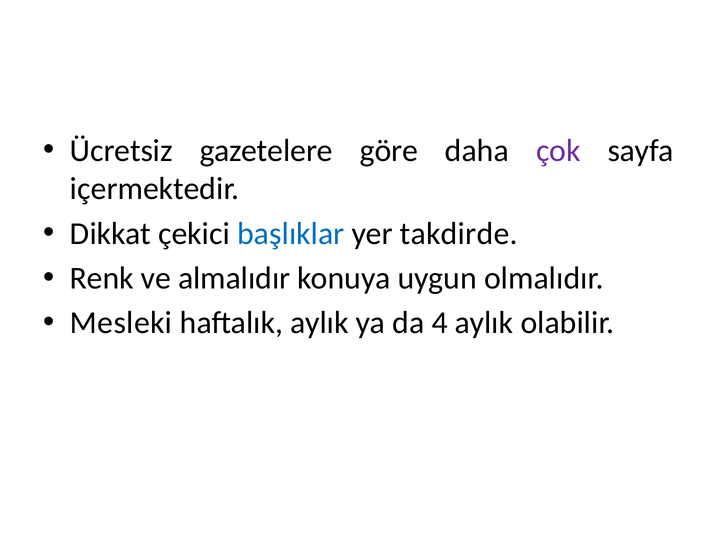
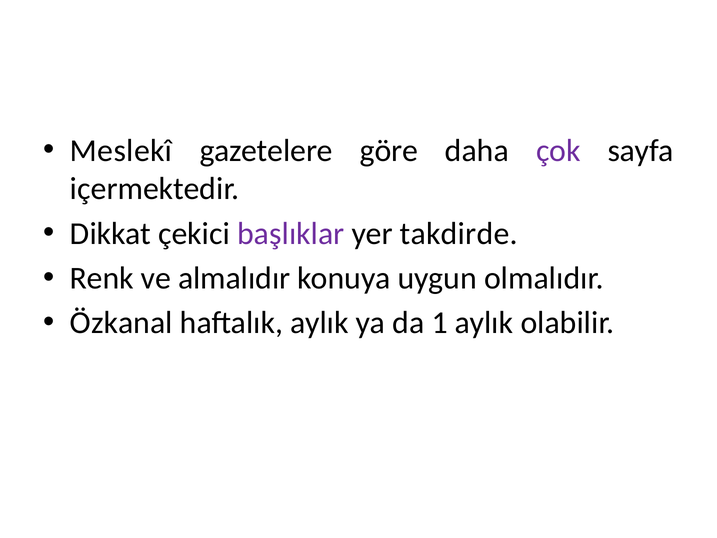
Ücretsiz: Ücretsiz -> Meslekî (121, 150)
başlıklar colour: blue -> purple (291, 233)
Mesleki: Mesleki -> Özkanal (121, 323)
4: 4 -> 1 (440, 323)
